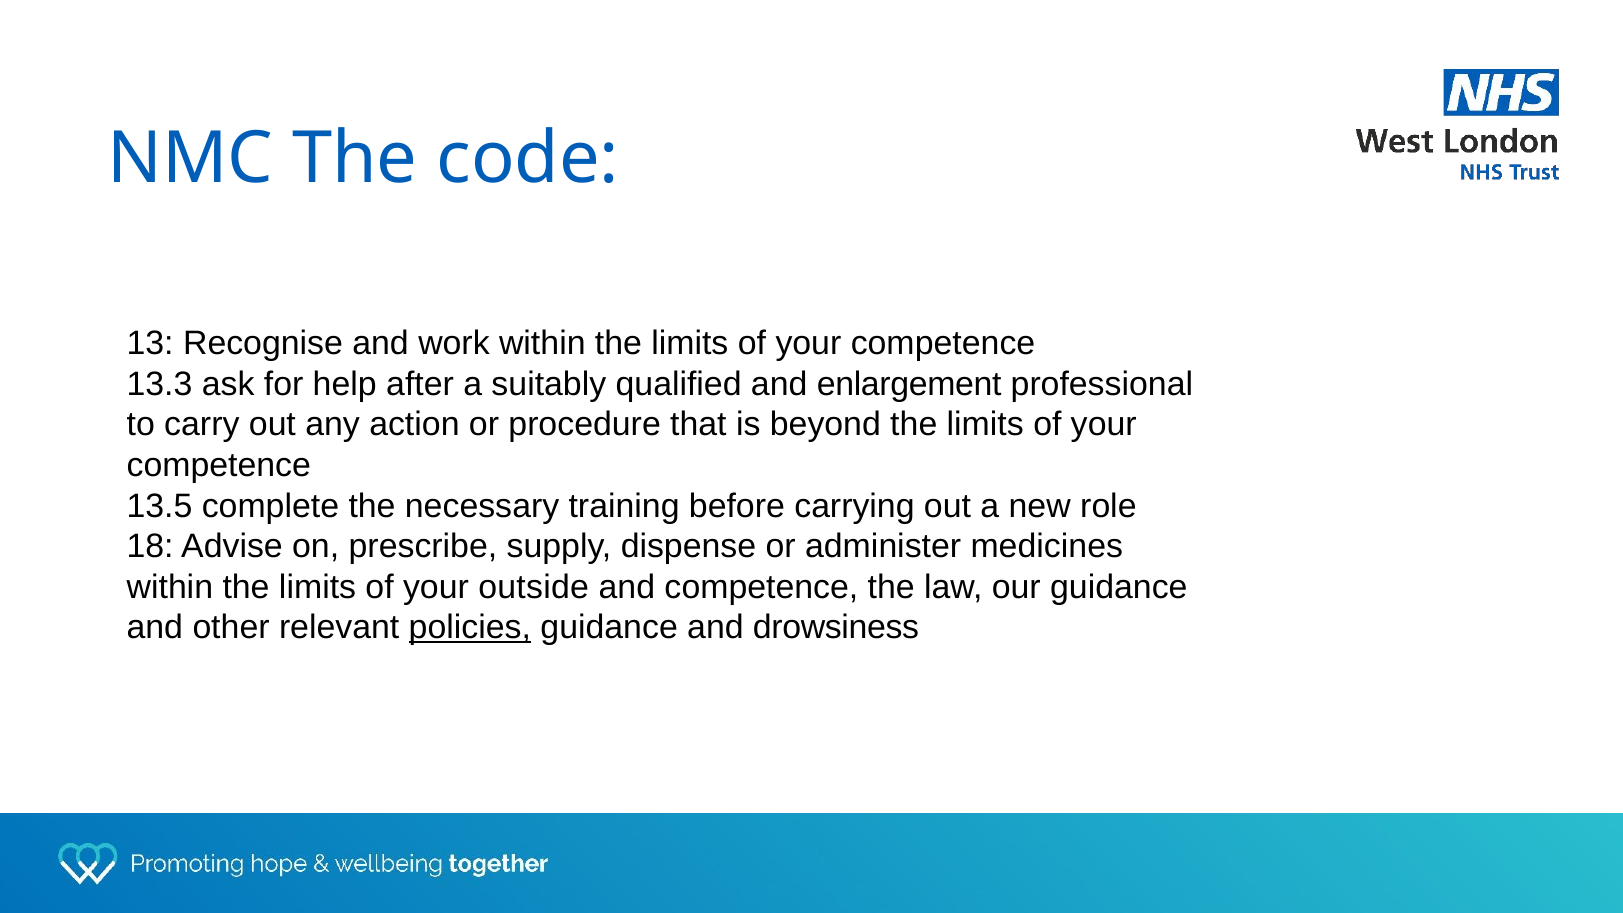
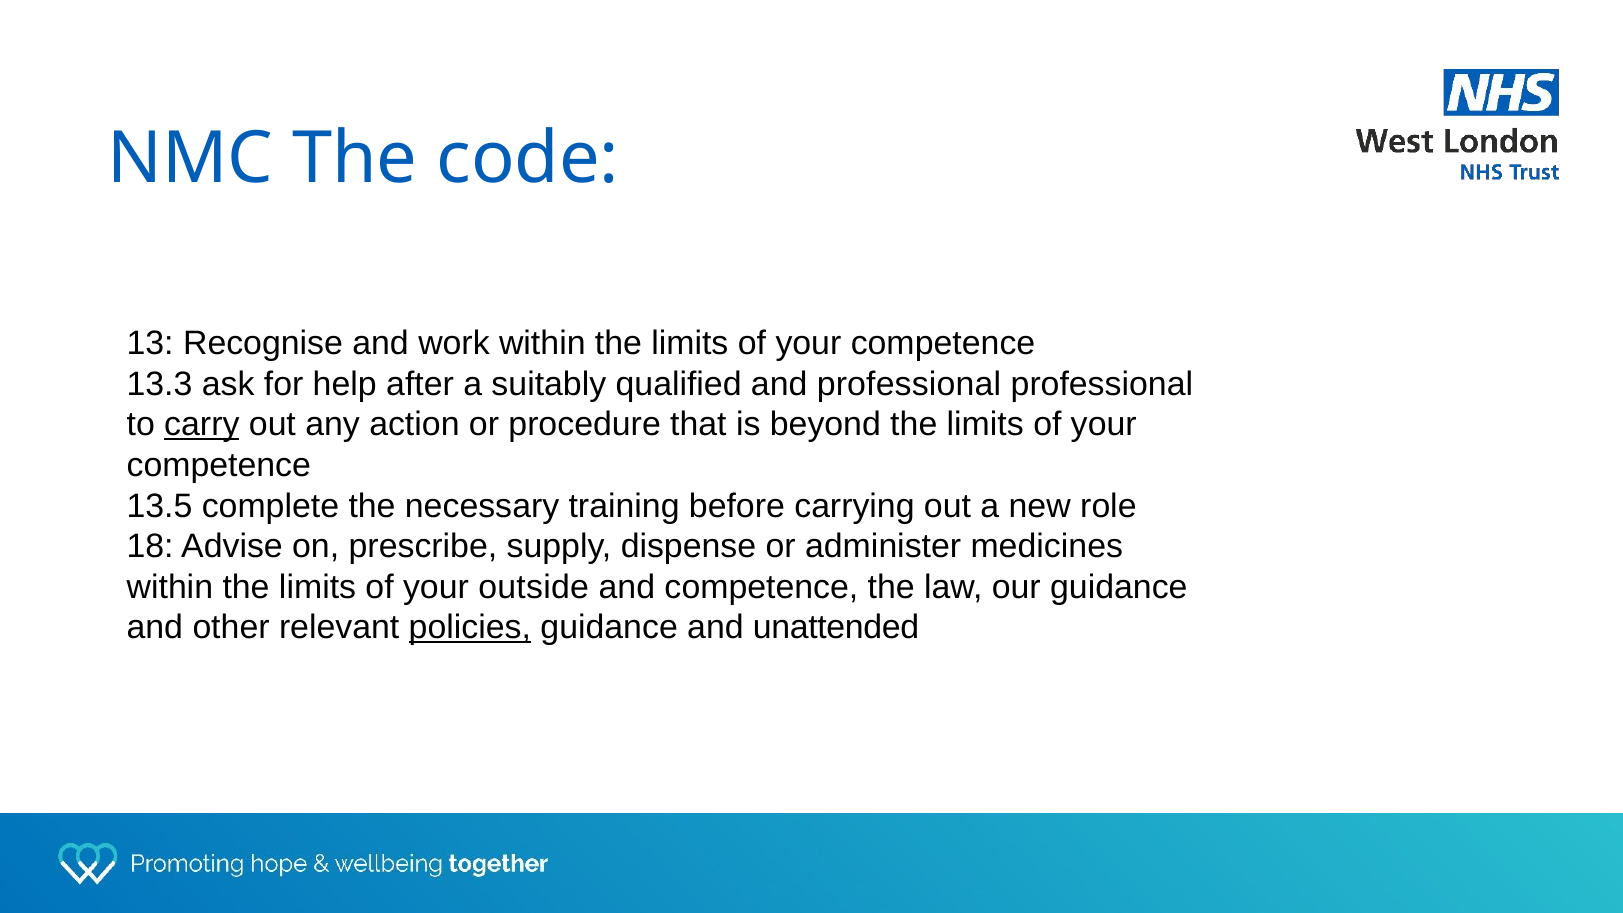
and enlargement: enlargement -> professional (909, 384)
carry underline: none -> present (202, 425)
drowsiness: drowsiness -> unattended (836, 628)
